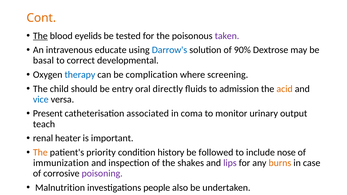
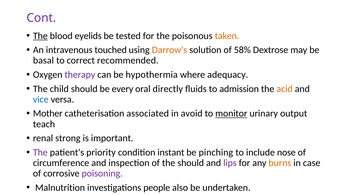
Cont colour: orange -> purple (41, 18)
taken colour: purple -> orange (227, 36)
educate: educate -> touched (111, 50)
Darrow's colour: blue -> orange (170, 50)
90%: 90% -> 58% (242, 50)
developmental: developmental -> recommended (128, 61)
therapy colour: blue -> purple (80, 75)
complication: complication -> hypothermia (152, 75)
screening: screening -> adequacy (228, 75)
entry: entry -> every (123, 89)
Present: Present -> Mother (48, 114)
coma: coma -> avoid (192, 114)
monitor underline: none -> present (231, 114)
heater: heater -> strong (68, 138)
The colour: orange -> purple (40, 153)
history: history -> instant (171, 153)
followed: followed -> pinching (216, 153)
immunization: immunization -> circumference (61, 163)
the shakes: shakes -> should (191, 163)
